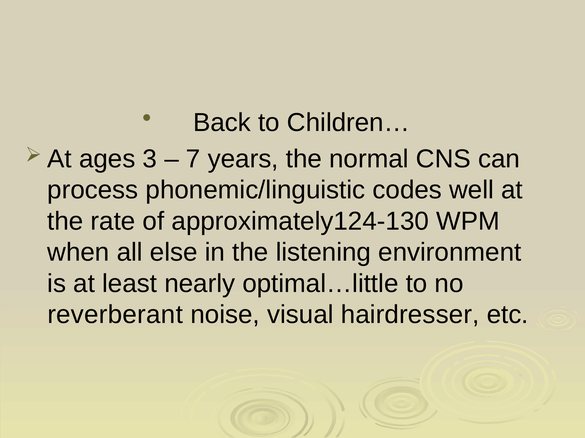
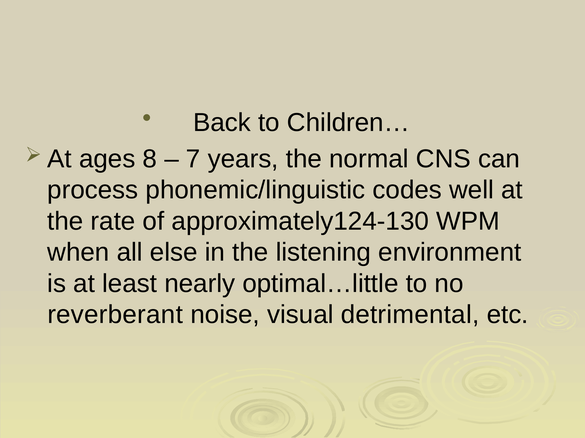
3: 3 -> 8 (150, 159)
hairdresser: hairdresser -> detrimental (410, 315)
